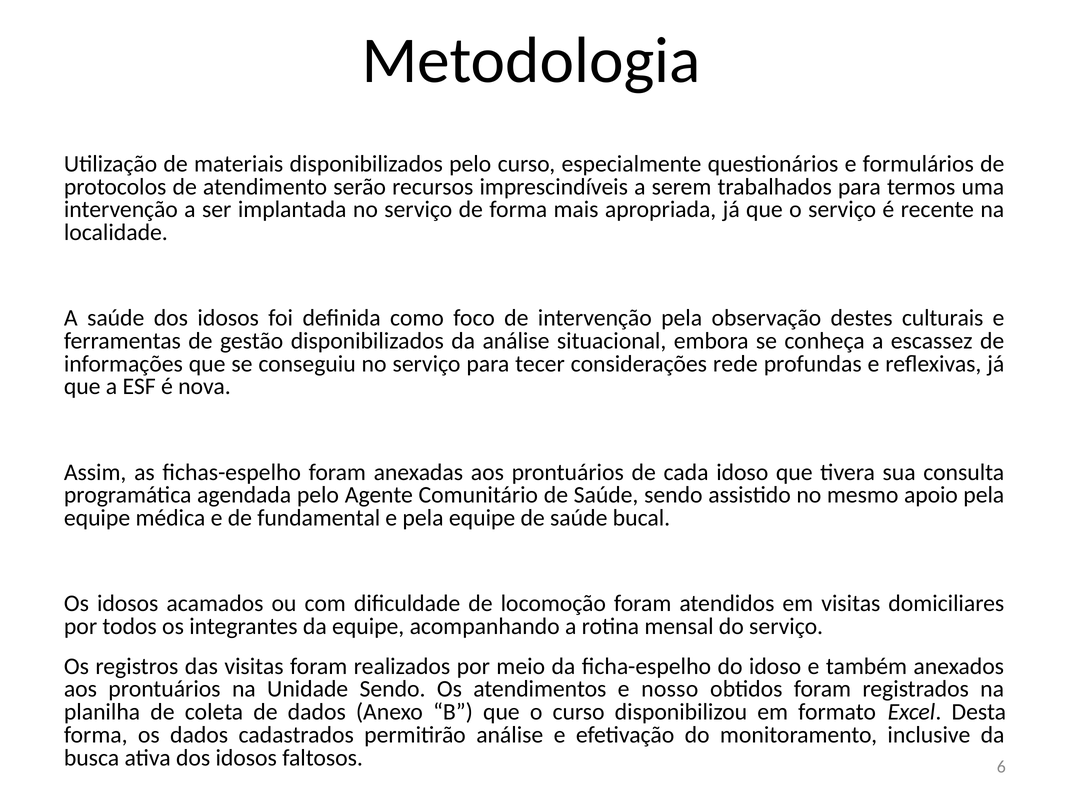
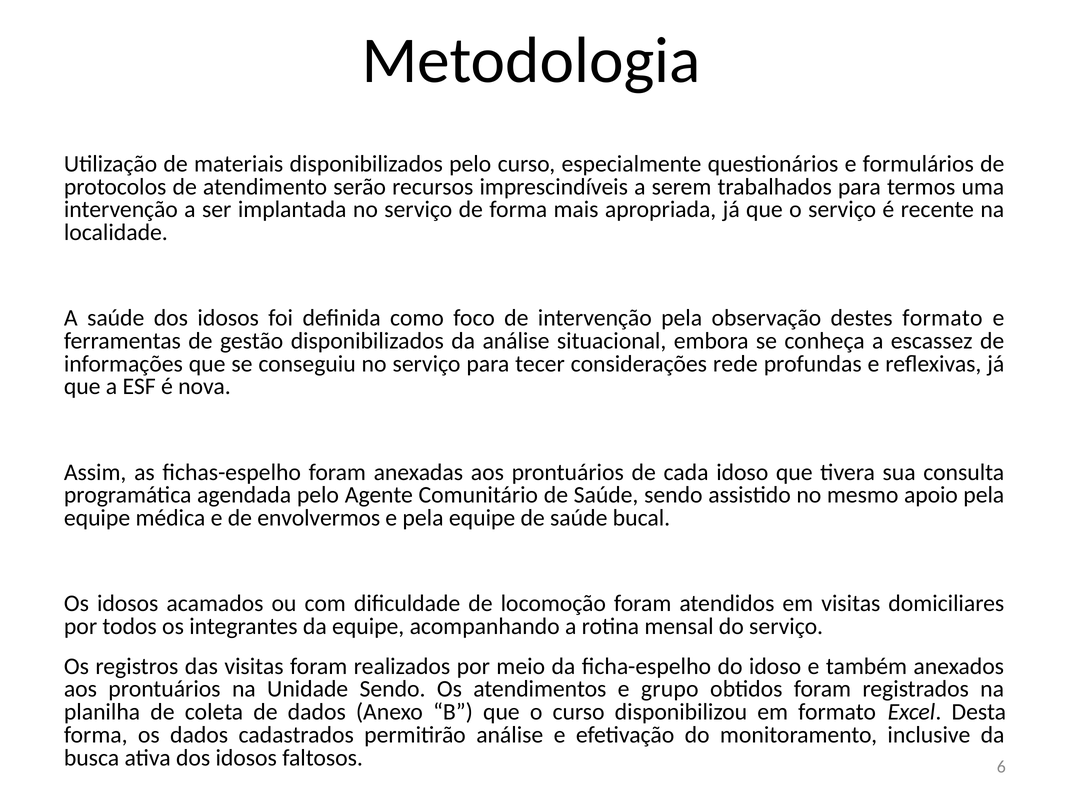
destes culturais: culturais -> formato (942, 318)
fundamental: fundamental -> envolvermos (319, 518)
nosso: nosso -> grupo (670, 689)
